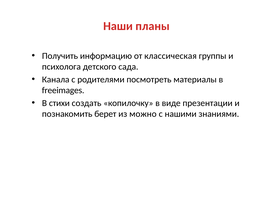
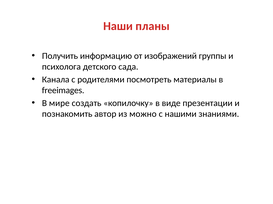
классическая: классическая -> изображений (171, 56)
стихи: стихи -> мире (59, 103)
берет: берет -> автор (105, 114)
